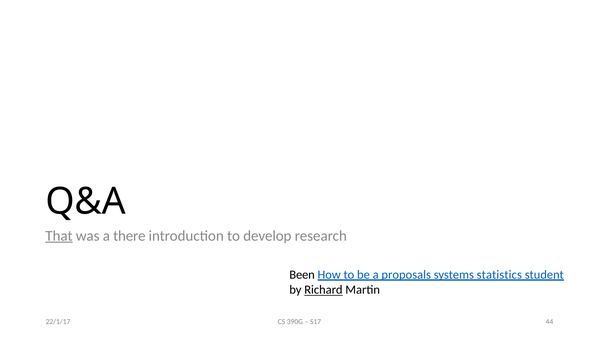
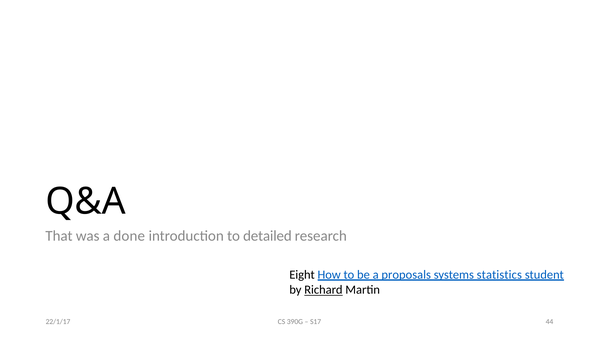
That underline: present -> none (59, 236)
there: there -> done (129, 236)
develop: develop -> detailed (267, 236)
Been: Been -> Eight (302, 275)
